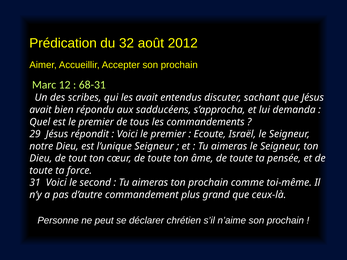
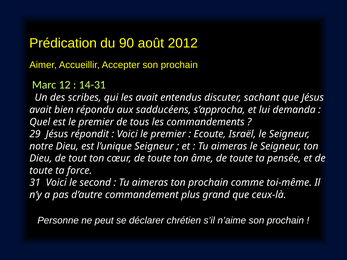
32: 32 -> 90 (127, 43)
68-31: 68-31 -> 14-31 (92, 85)
